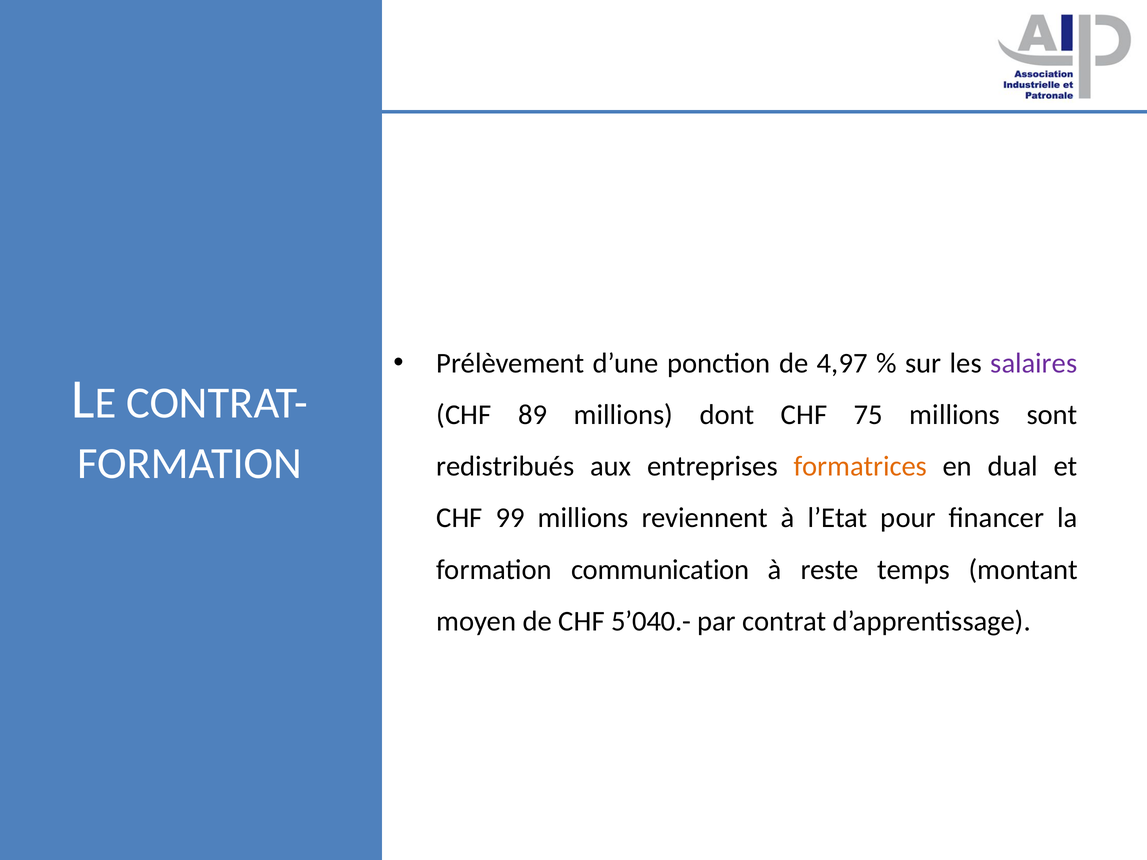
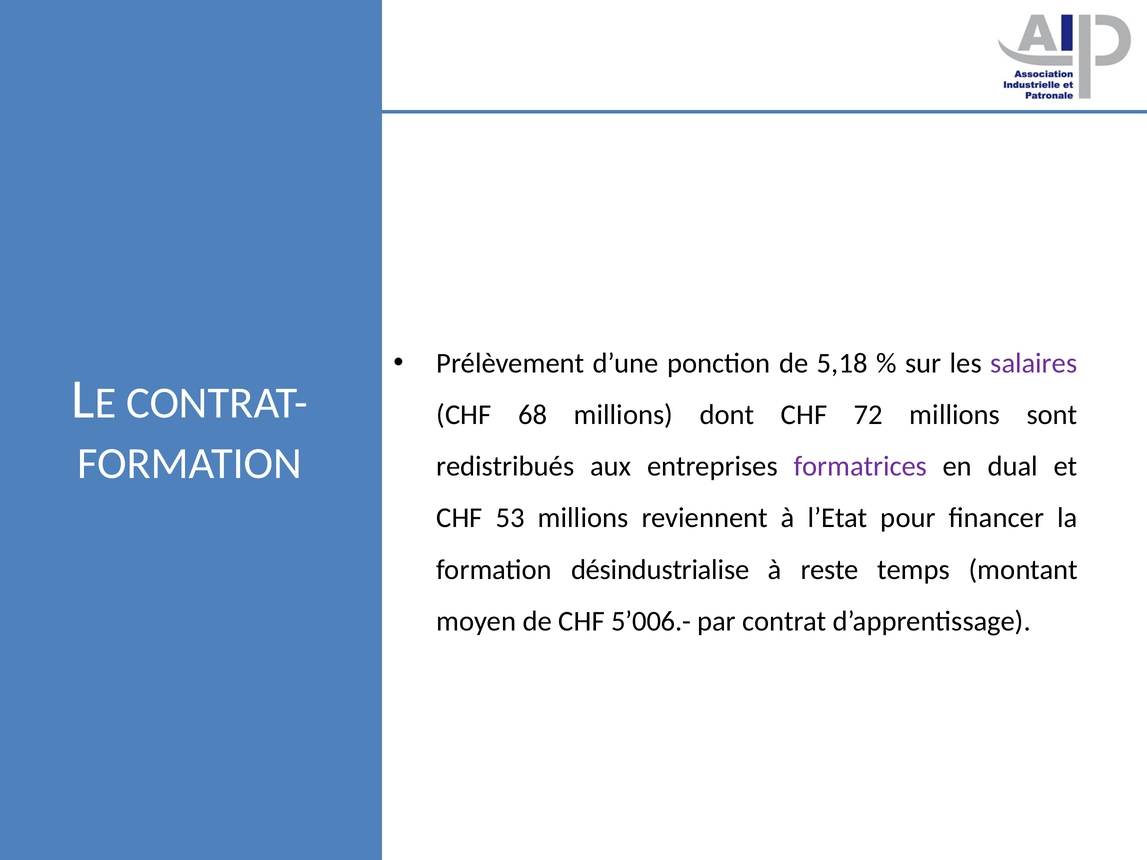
4,97: 4,97 -> 5,18 (842, 363)
89: 89 -> 68 (533, 415)
75: 75 -> 72 (868, 415)
formatrices colour: orange -> purple (860, 467)
99: 99 -> 53 (510, 518)
communication: communication -> désindustrialise (660, 570)
5’040.-: 5’040.- -> 5’006.- (651, 621)
